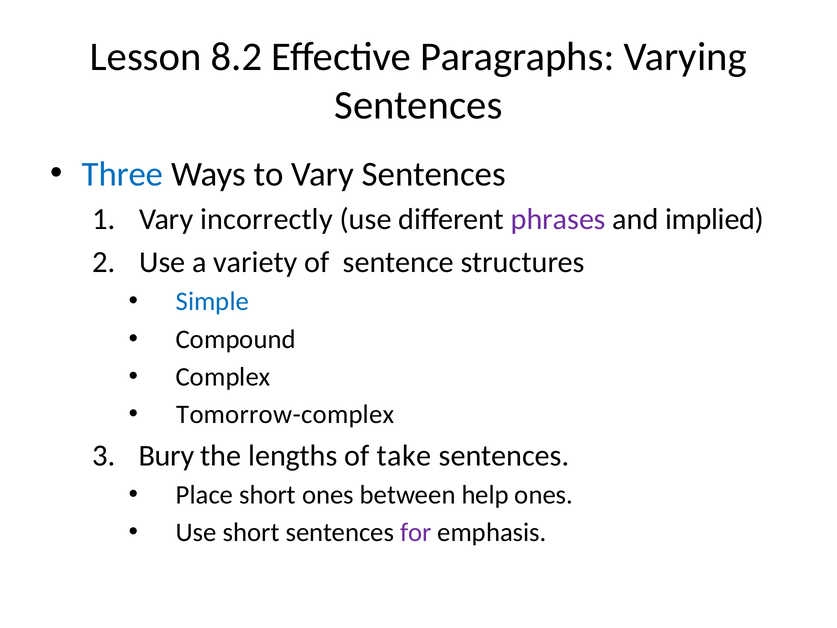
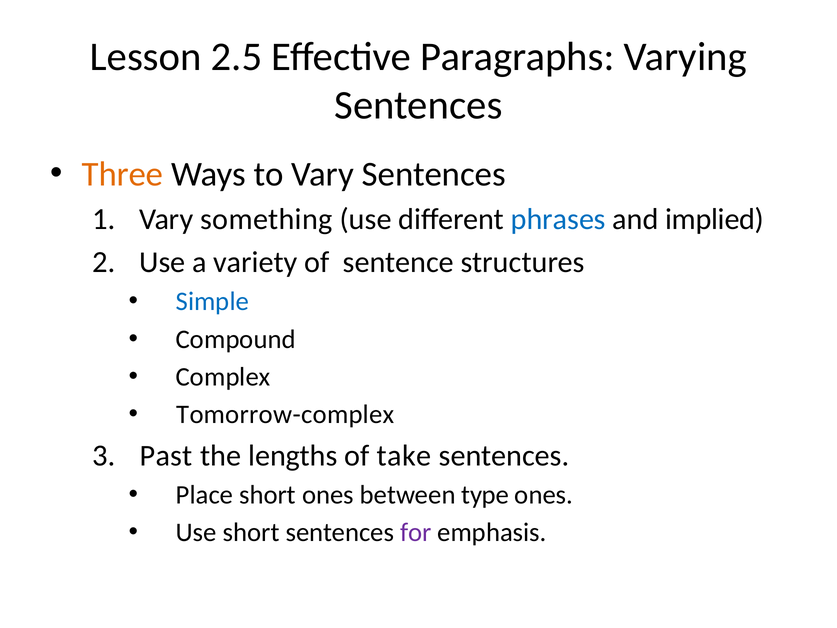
8.2: 8.2 -> 2.5 (237, 57)
Three colour: blue -> orange (122, 174)
incorrectly: incorrectly -> something (266, 219)
phrases colour: purple -> blue (558, 219)
Bury: Bury -> Past (166, 455)
help: help -> type (485, 495)
